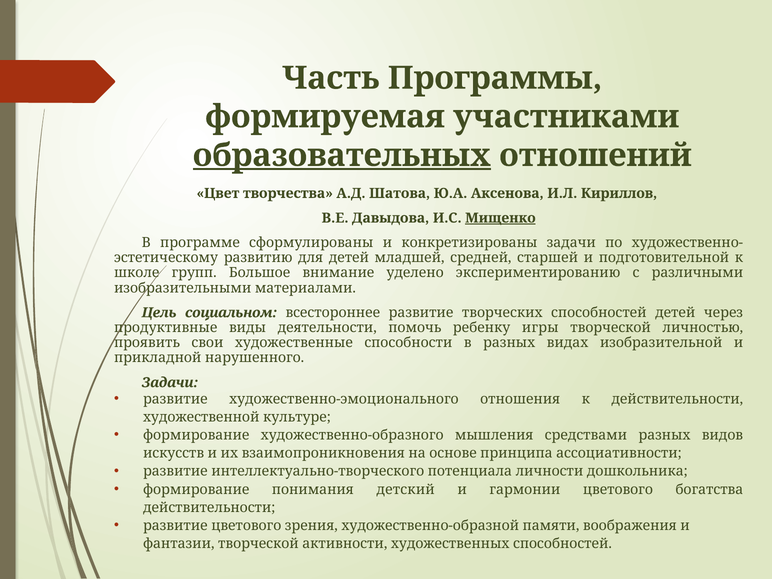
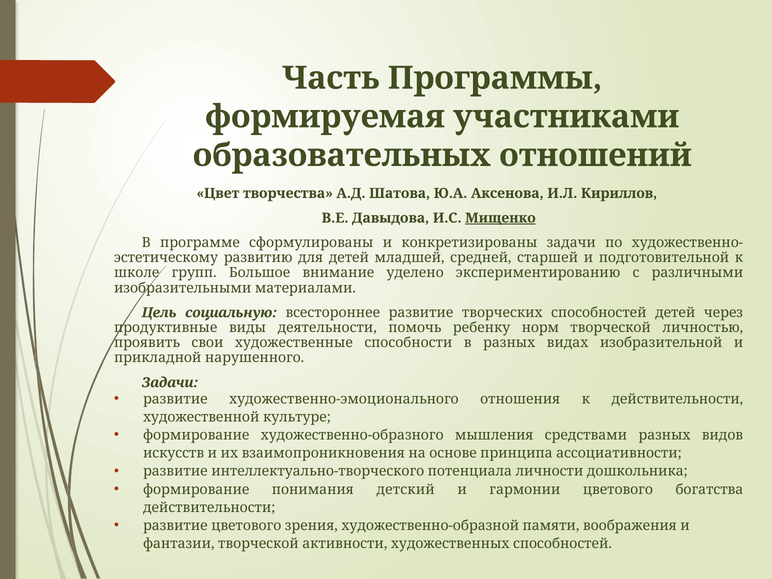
образовательных underline: present -> none (342, 155)
социальном: социальном -> социальную (231, 313)
игры: игры -> норм (540, 328)
